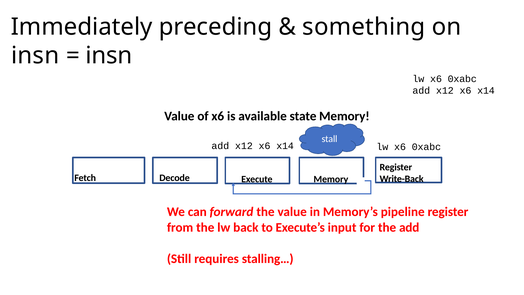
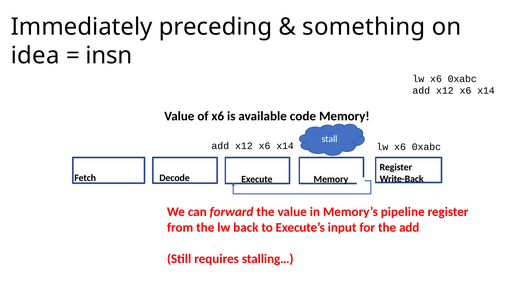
insn: insn -> idea (35, 56)
state: state -> code (303, 116)
